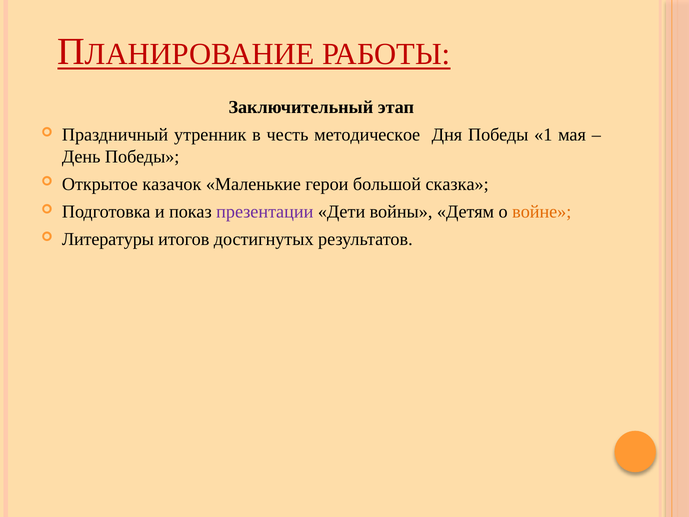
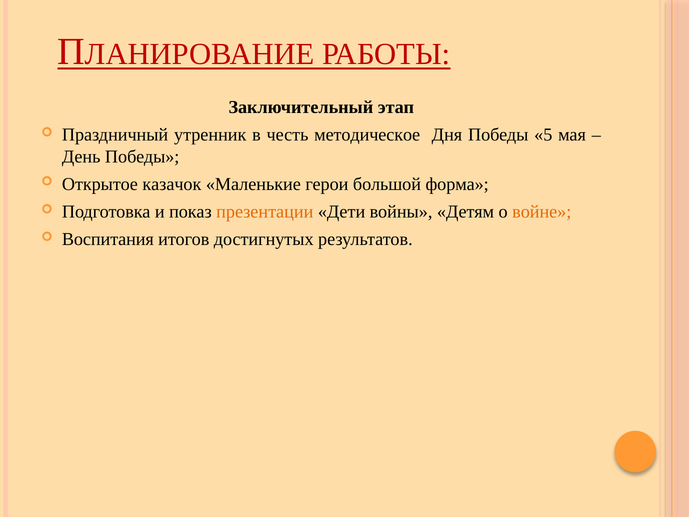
1: 1 -> 5 (543, 135)
сказка: сказка -> форма (457, 184)
презентации colour: purple -> orange (265, 212)
Литературы: Литературы -> Воспитания (108, 239)
